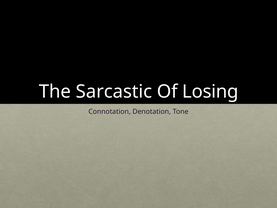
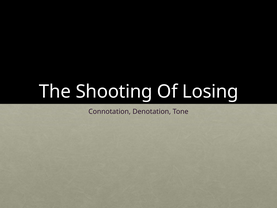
Sarcastic: Sarcastic -> Shooting (114, 91)
